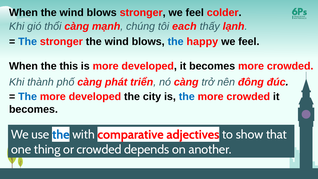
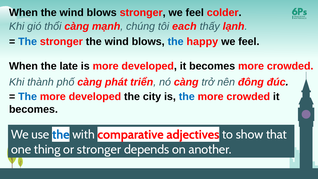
this: this -> late (69, 66)
or crowded: crowded -> stronger (99, 149)
